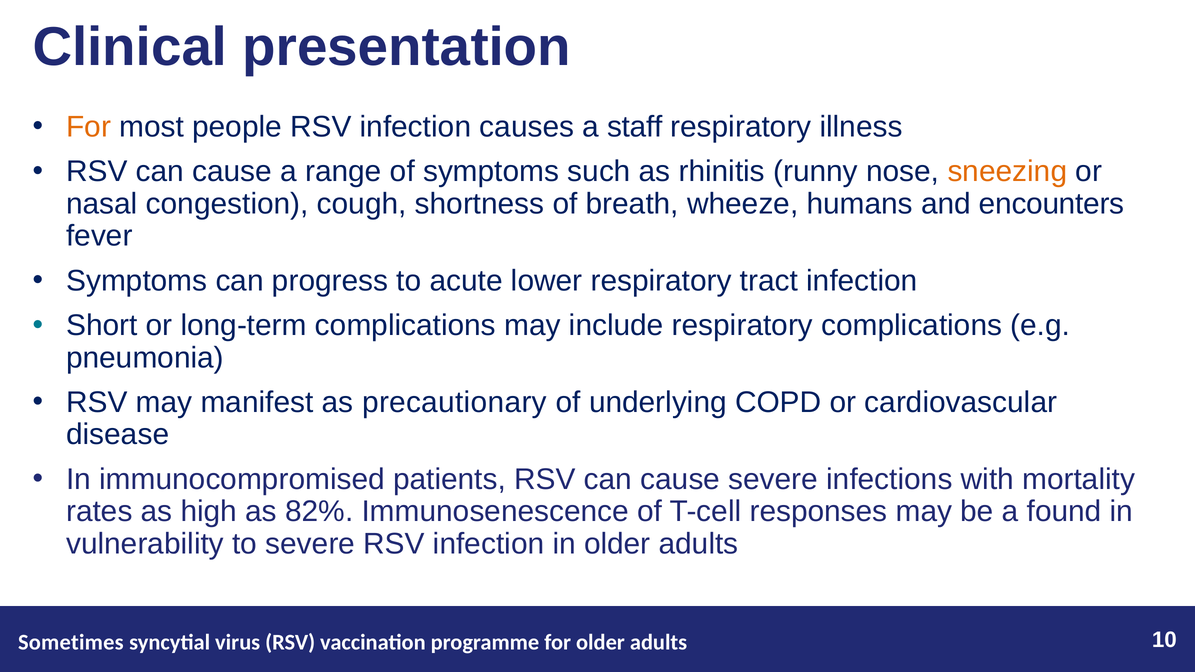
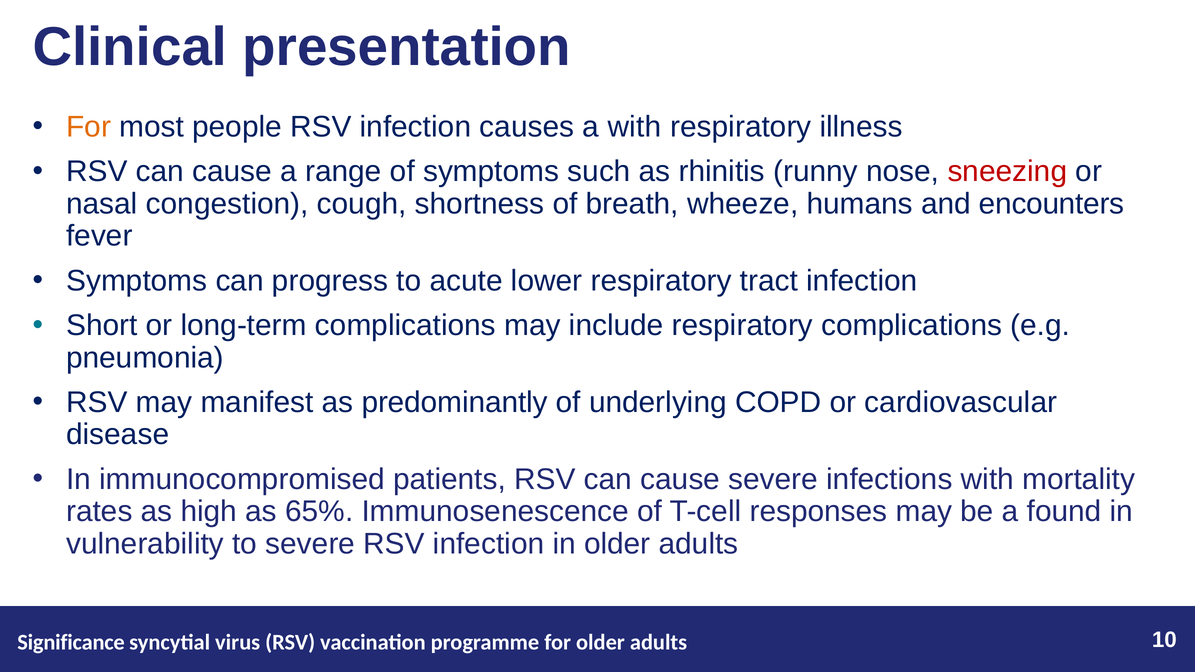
a staff: staff -> with (635, 127)
sneezing colour: orange -> red (1007, 172)
precautionary: precautionary -> predominantly (455, 402)
82%: 82% -> 65% (319, 512)
Sometimes: Sometimes -> Significance (71, 643)
